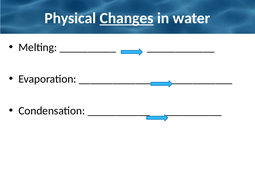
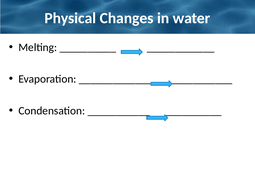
Changes underline: present -> none (127, 18)
